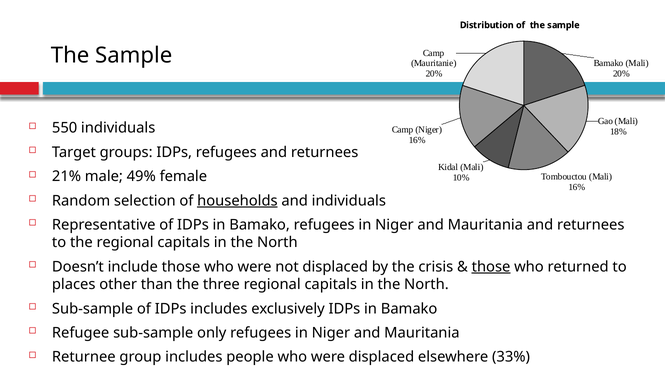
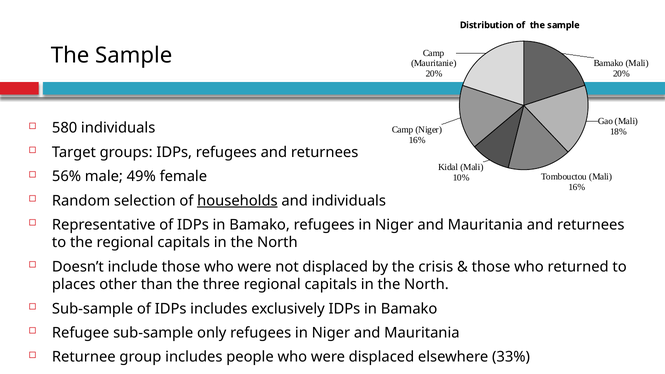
550: 550 -> 580 (65, 128)
21%: 21% -> 56% (67, 177)
those underline: present -> none (491, 267)
